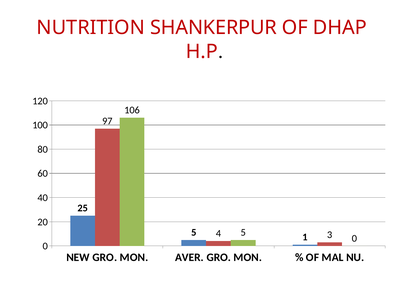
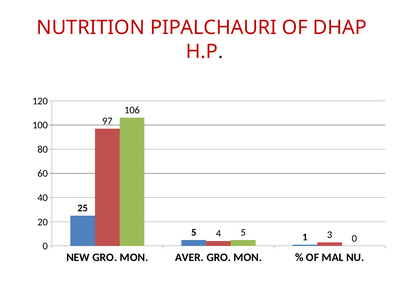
SHANKERPUR: SHANKERPUR -> PIPALCHAURI (213, 28)
